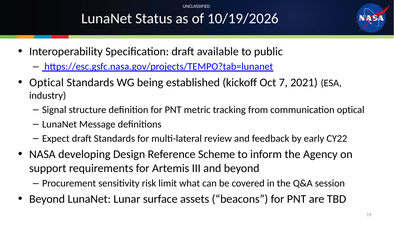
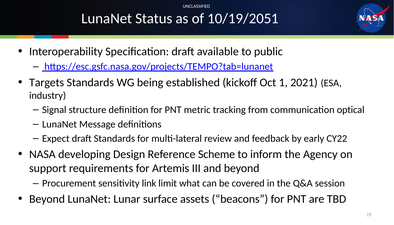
10/19/2026: 10/19/2026 -> 10/19/2051 (243, 19)
Optical: Optical -> Targets (47, 83)
7: 7 -> 1 (283, 83)
risk: risk -> link (149, 183)
